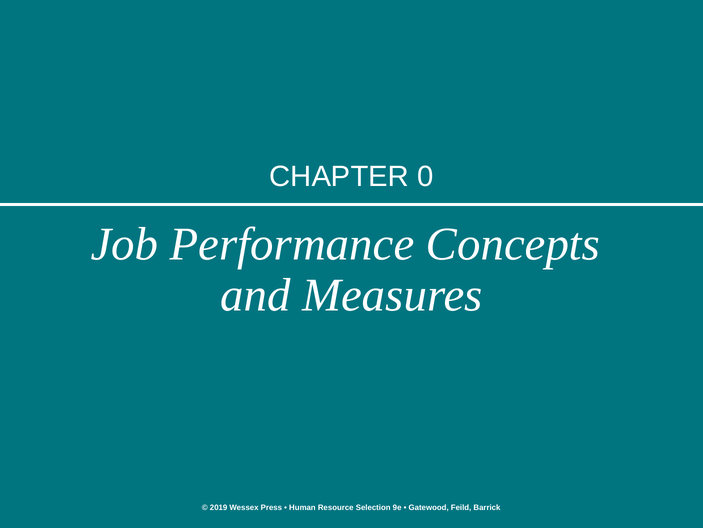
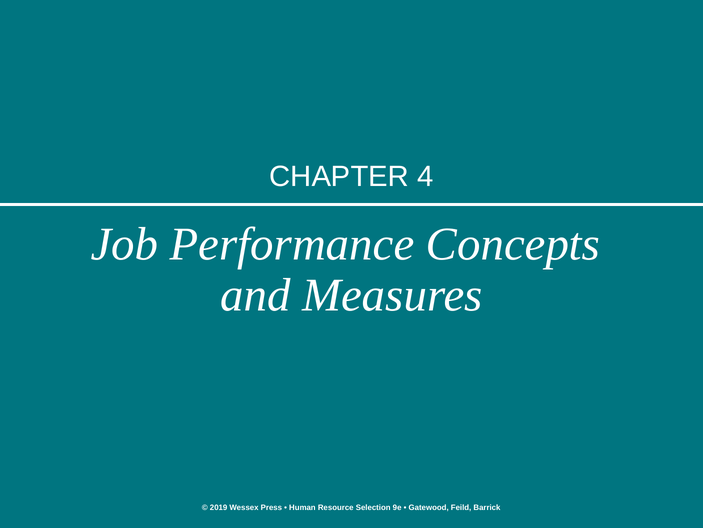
0: 0 -> 4 (425, 176)
